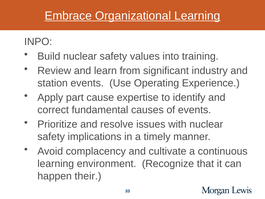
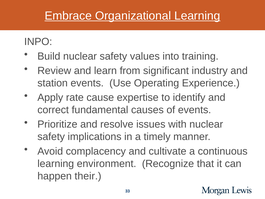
part: part -> rate (75, 97)
